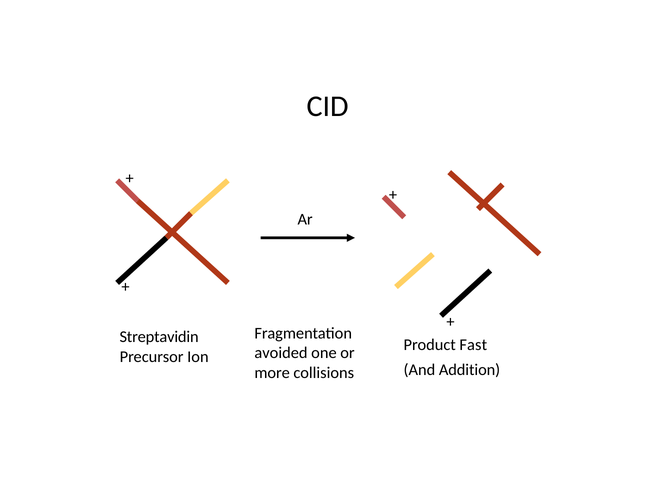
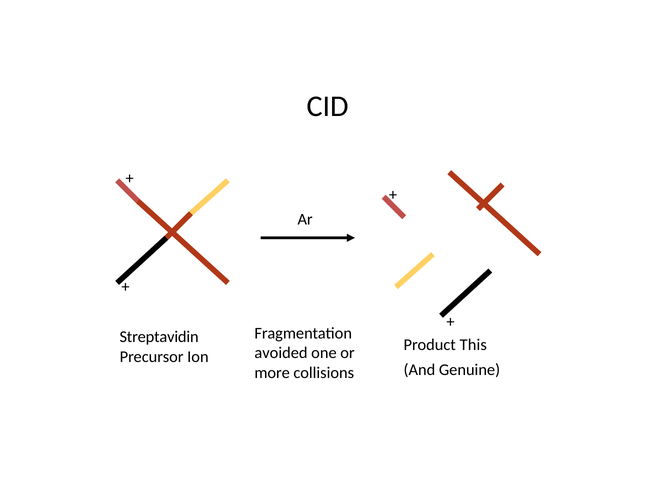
Fast: Fast -> This (473, 345)
Addition: Addition -> Genuine (470, 370)
